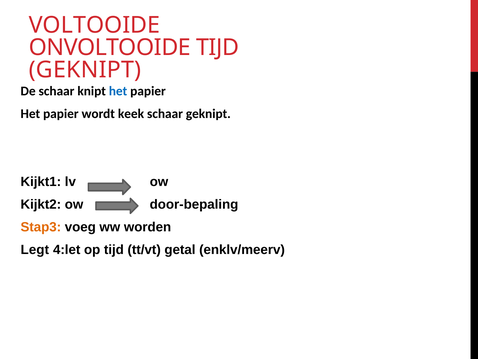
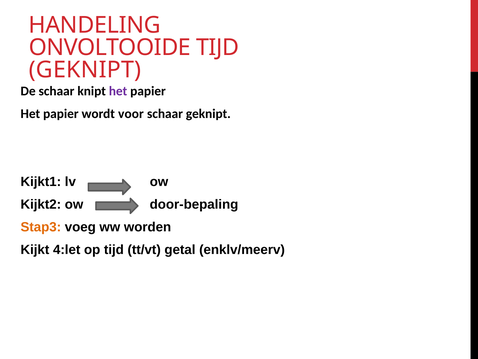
VOLTOOIDE: VOLTOOIDE -> HANDELING (95, 25)
het colour: blue -> purple (118, 91)
keek: keek -> voor (131, 114)
Legt: Legt -> Kijkt (35, 249)
